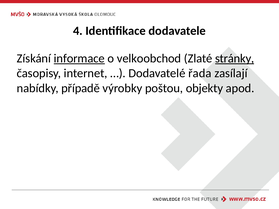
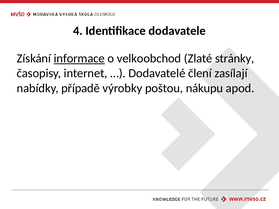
stránky underline: present -> none (235, 58)
řada: řada -> člení (200, 73)
objekty: objekty -> nákupu (204, 88)
